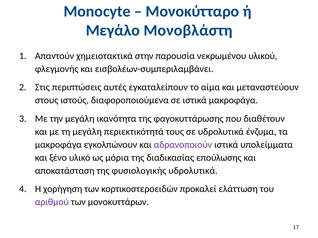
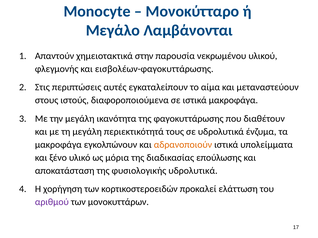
Moνοβλάστη: Moνοβλάστη -> Λαμβάνονται (188, 30)
εισβολέων-συμπεριλαμβάνει: εισβολέων-συμπεριλαμβάνει -> εισβολέων-φαγοκυττάρωσης (154, 69)
αδρανοποιούν colour: purple -> orange (183, 145)
